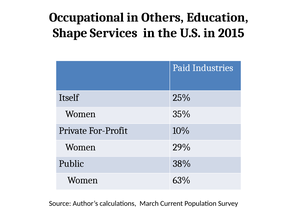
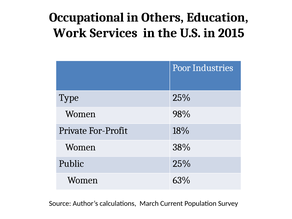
Shape: Shape -> Work (70, 33)
Paid: Paid -> Poor (182, 68)
Itself: Itself -> Type (69, 98)
35%: 35% -> 98% (182, 114)
10%: 10% -> 18% (181, 131)
29%: 29% -> 38% (182, 147)
Public 38%: 38% -> 25% (182, 164)
